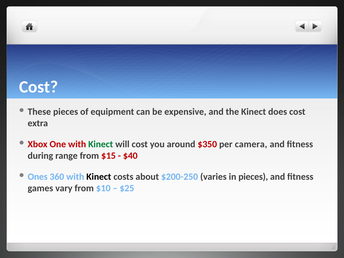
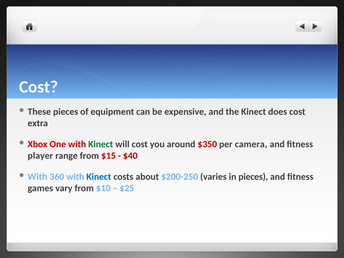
during: during -> player (40, 156)
Ones: Ones -> With (38, 177)
Kinect colour: black -> blue (99, 177)
